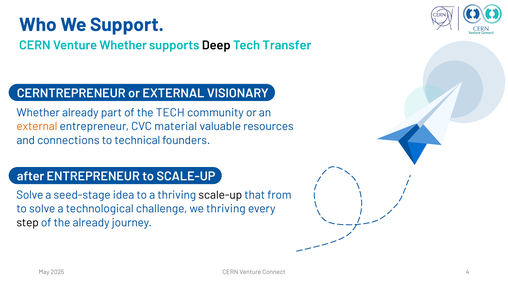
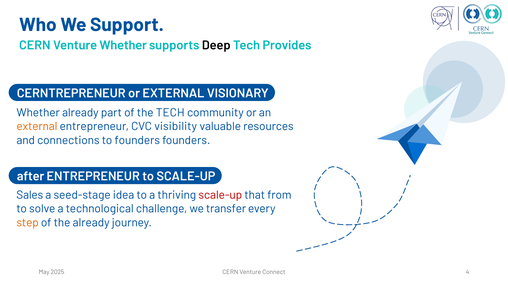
Transfer: Transfer -> Provides (287, 45)
material: material -> visibility (176, 127)
to technical: technical -> founders (137, 141)
Solve: Solve -> Sales (30, 195)
scale-up colour: black -> red (220, 195)
we thriving: thriving -> transfer (226, 209)
step colour: black -> orange (28, 223)
